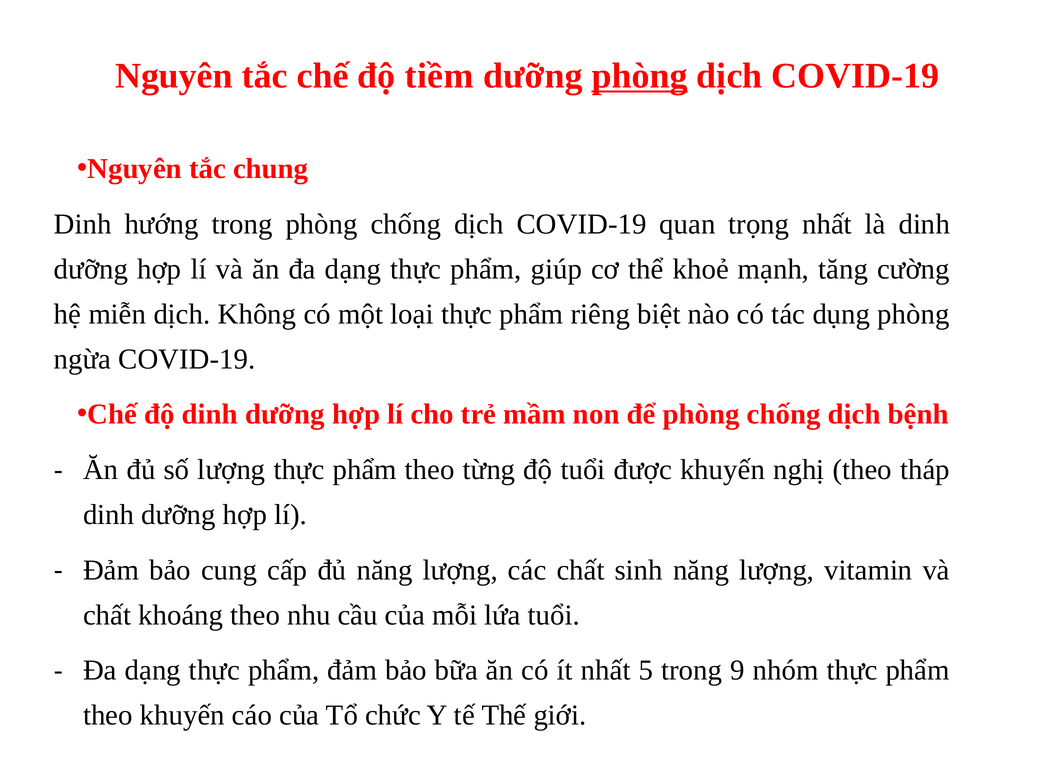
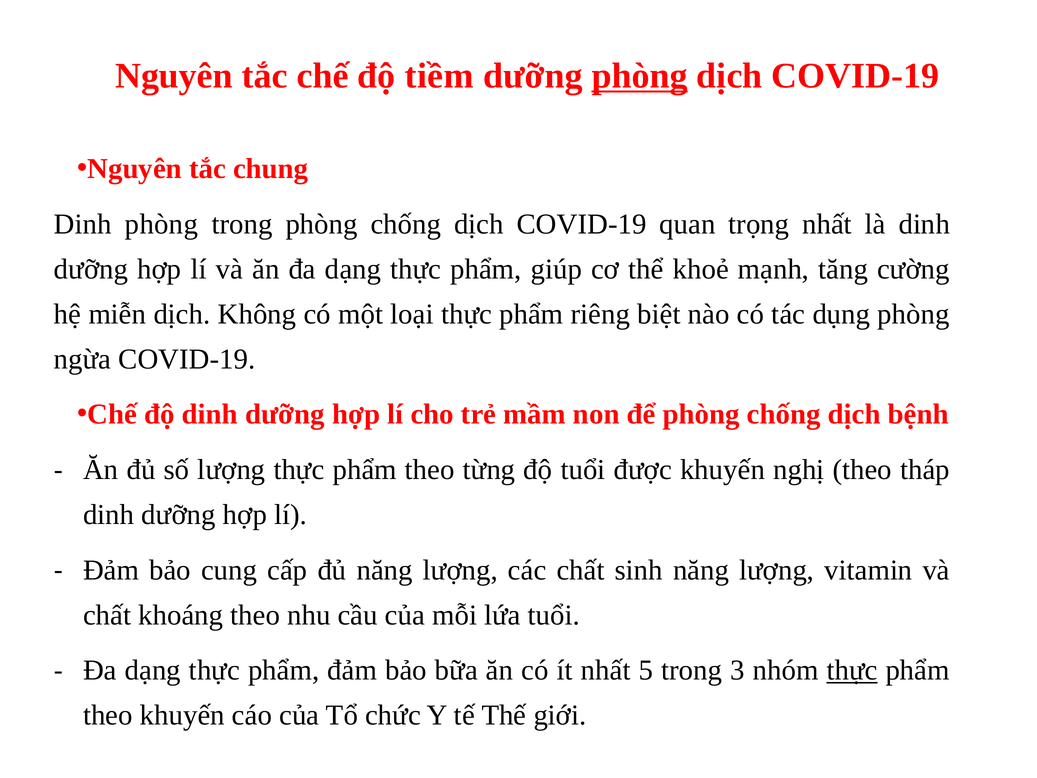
Dinh hướng: hướng -> phòng (161, 224)
9: 9 -> 3 (737, 670)
thực underline: none -> present (852, 670)
